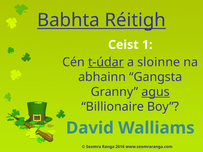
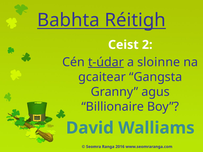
1: 1 -> 2 (147, 45)
abhainn: abhainn -> gcaitear (102, 77)
agus underline: present -> none (156, 92)
